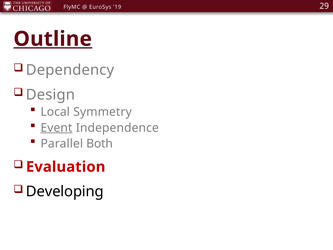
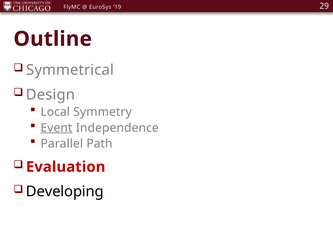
Outline underline: present -> none (53, 39)
Dependency: Dependency -> Symmetrical (70, 70)
Both: Both -> Path (99, 143)
